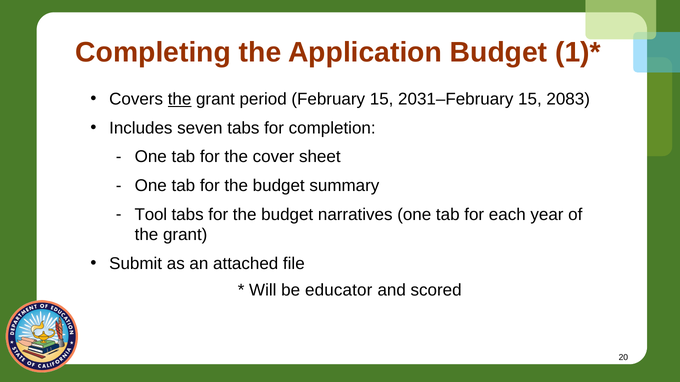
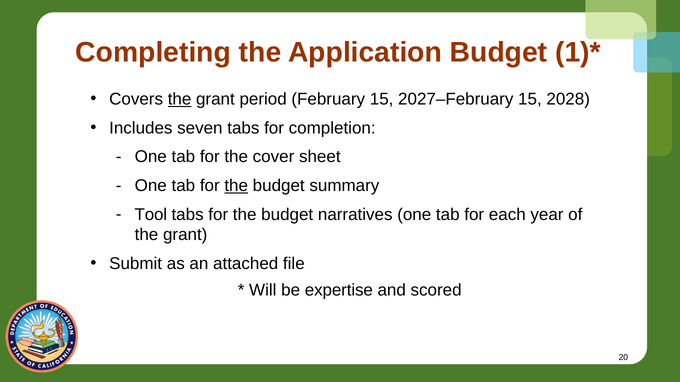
2031–February: 2031–February -> 2027–February (456, 99)
2083: 2083 -> 2028 (568, 99)
the underline: none -> present (236, 186)
educator: educator -> expertise (339, 291)
